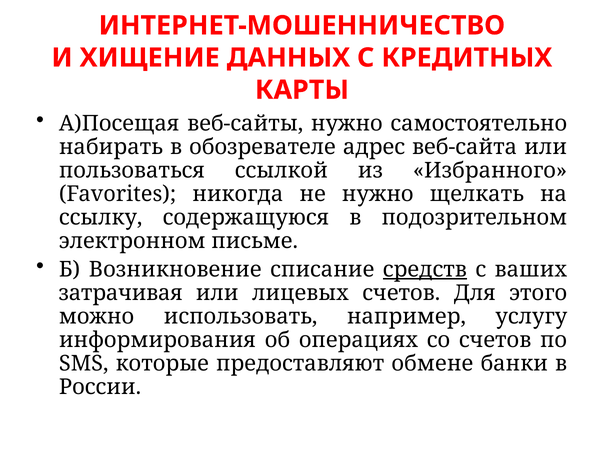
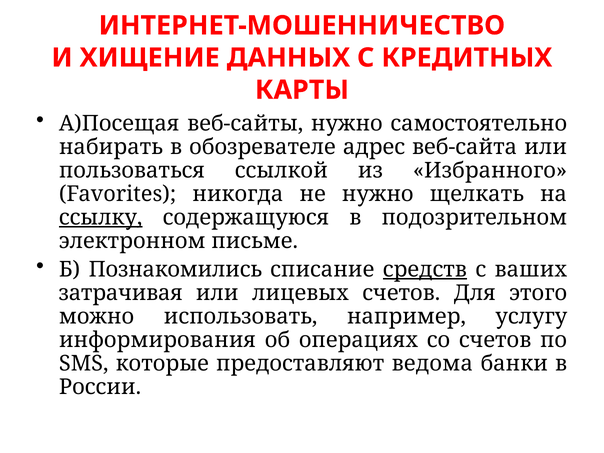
ссылку underline: none -> present (101, 217)
Возникновение: Возникновение -> Познакомились (175, 269)
обмене: обмене -> ведома (432, 364)
